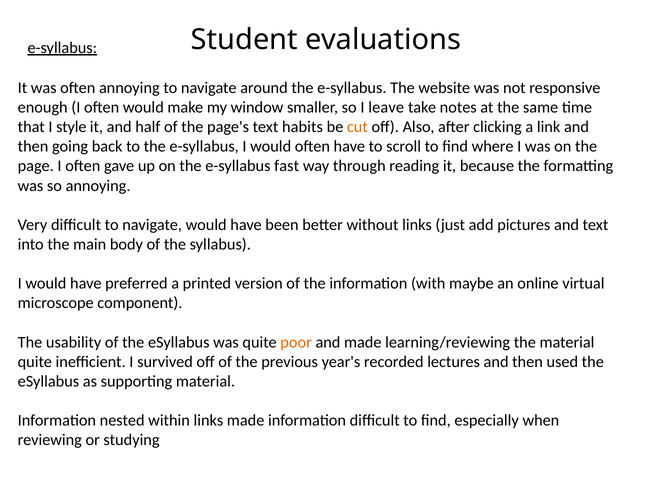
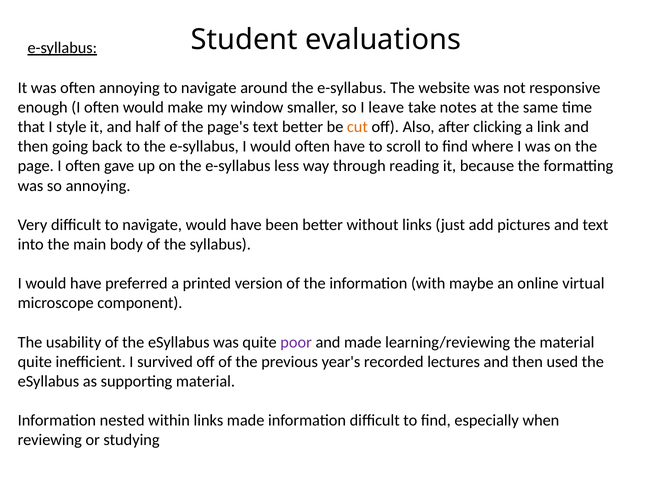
text habits: habits -> better (303, 127)
fast: fast -> less (287, 166)
poor colour: orange -> purple (296, 342)
